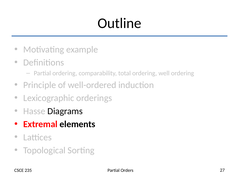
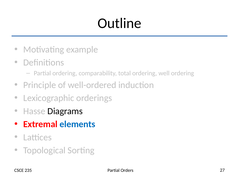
elements colour: black -> blue (77, 124)
